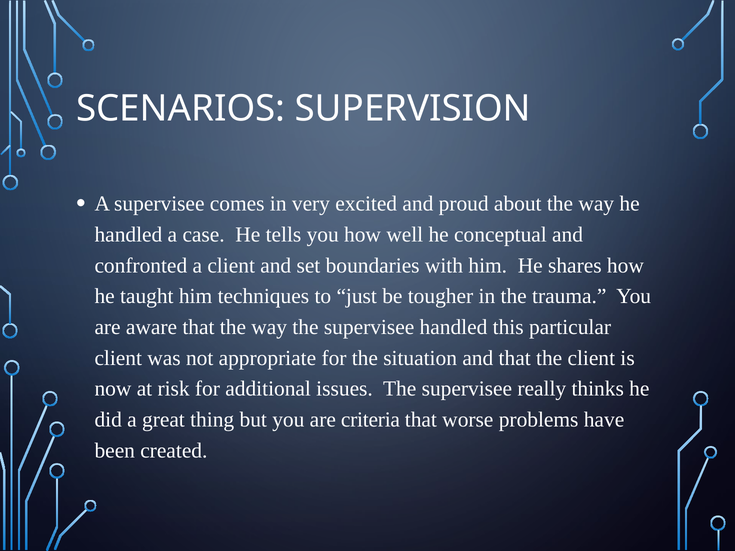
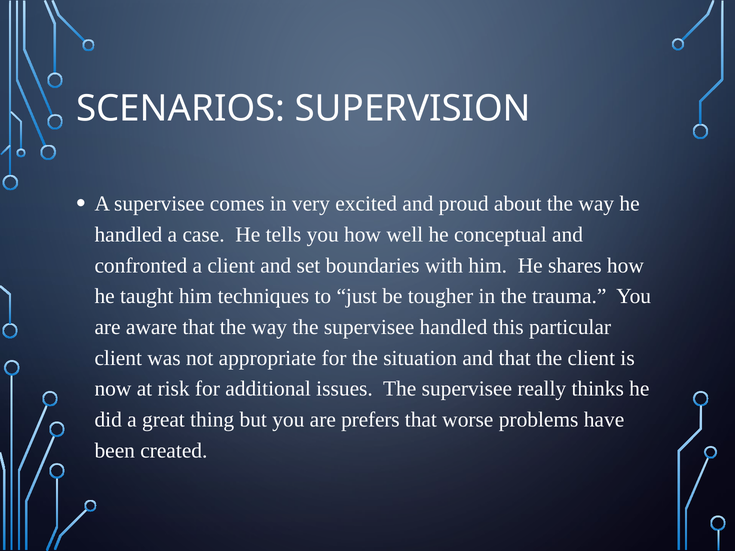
criteria: criteria -> prefers (370, 420)
